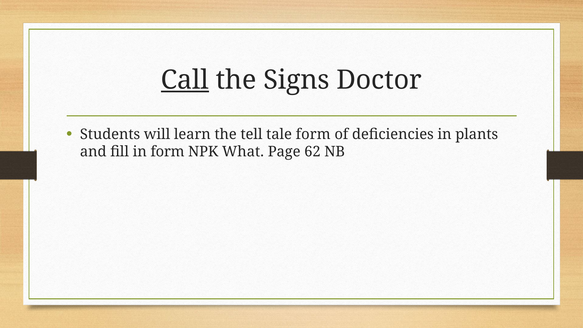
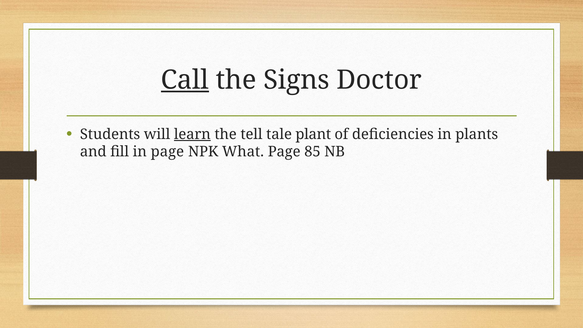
learn underline: none -> present (192, 134)
tale form: form -> plant (313, 134)
in form: form -> page (167, 152)
62: 62 -> 85 (312, 152)
